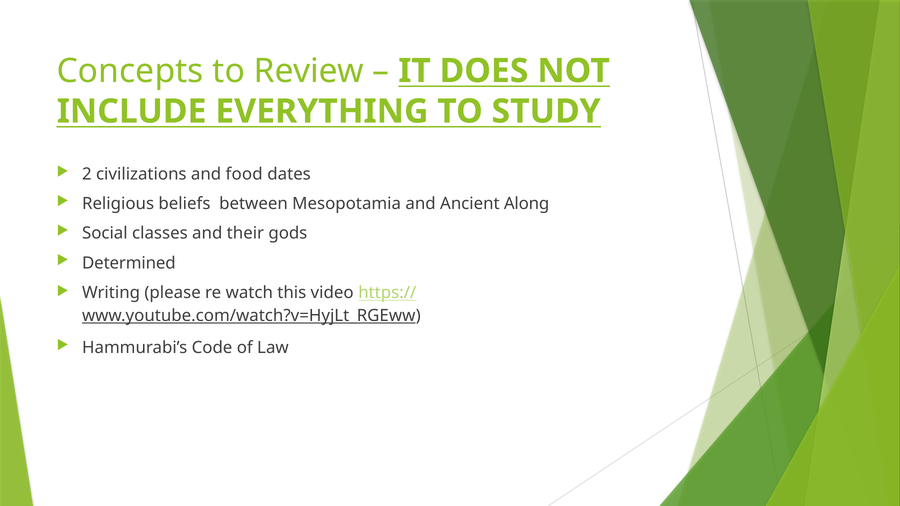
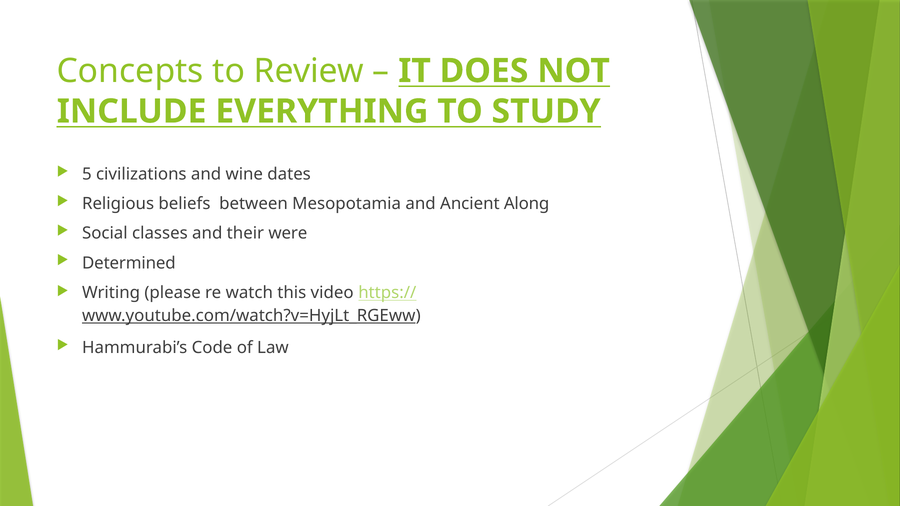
2: 2 -> 5 (87, 174)
food: food -> wine (244, 174)
gods: gods -> were (288, 233)
